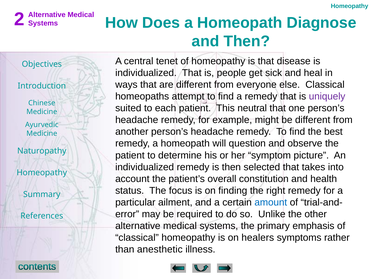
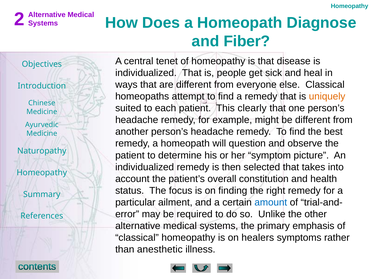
and Then: Then -> Fiber (247, 41)
uniquely colour: purple -> orange (327, 96)
neutral: neutral -> clearly (252, 108)
